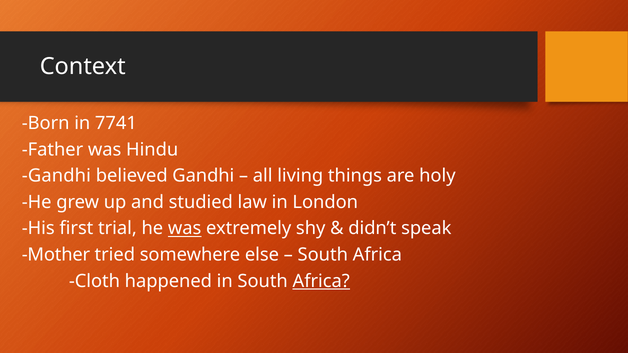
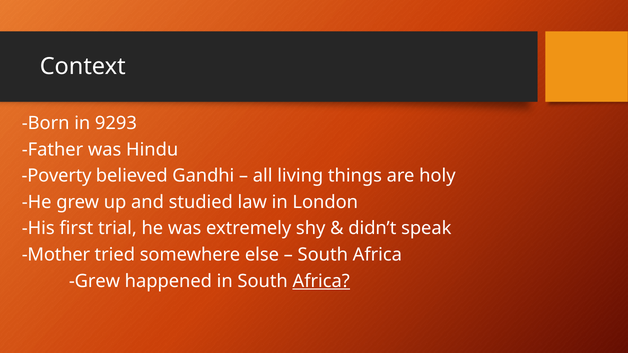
7741: 7741 -> 9293 (116, 123)
Gandhi: Gandhi -> Poverty (57, 176)
was underline: present -> none (185, 229)
Cloth: Cloth -> Grew (95, 281)
